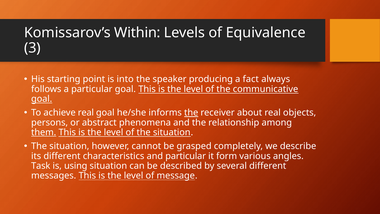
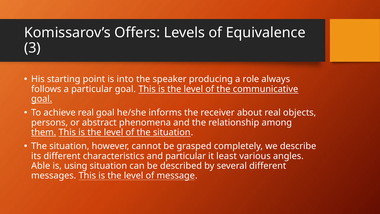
Within: Within -> Offers (137, 33)
fact: fact -> role (251, 79)
the underline: present -> none (191, 113)
form: form -> least (227, 156)
Task: Task -> Able (41, 166)
